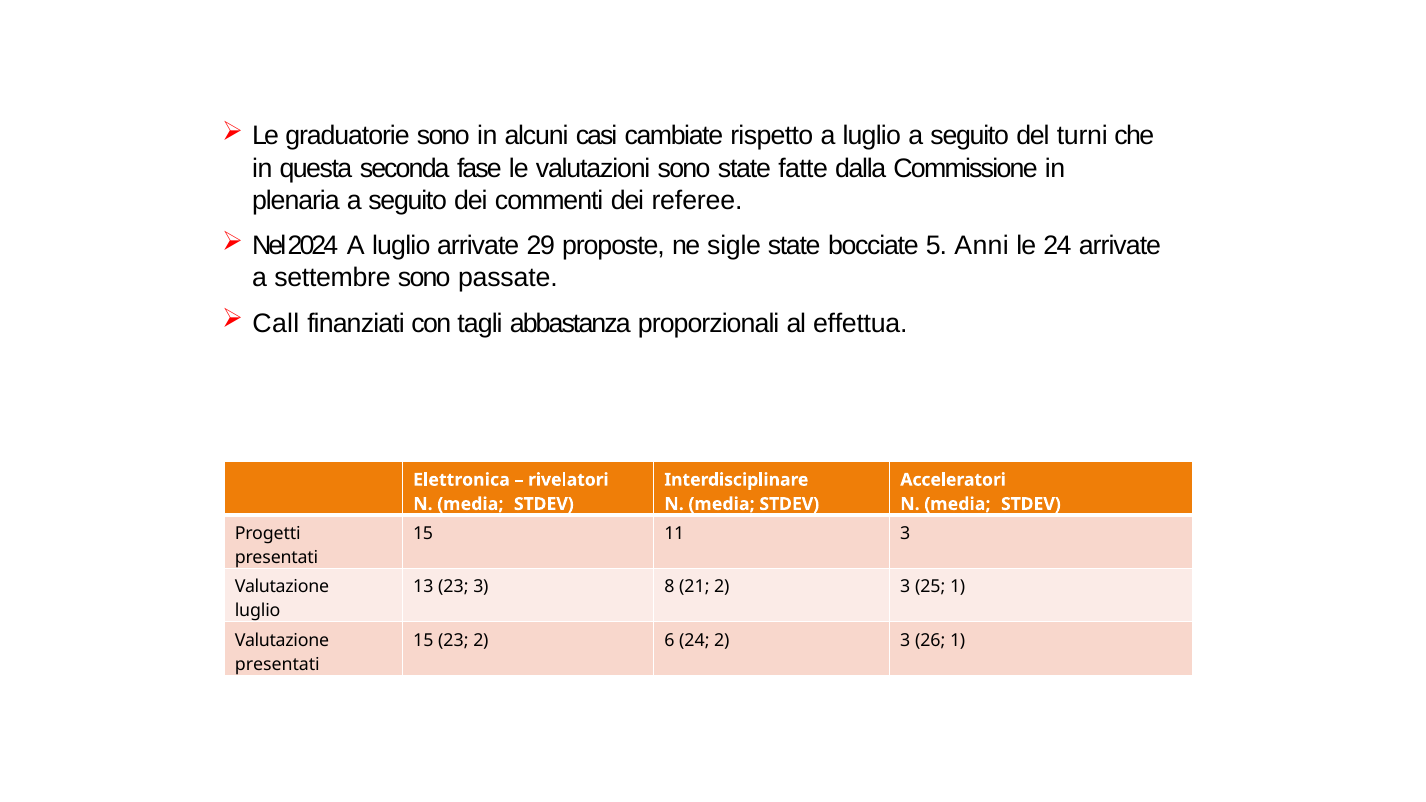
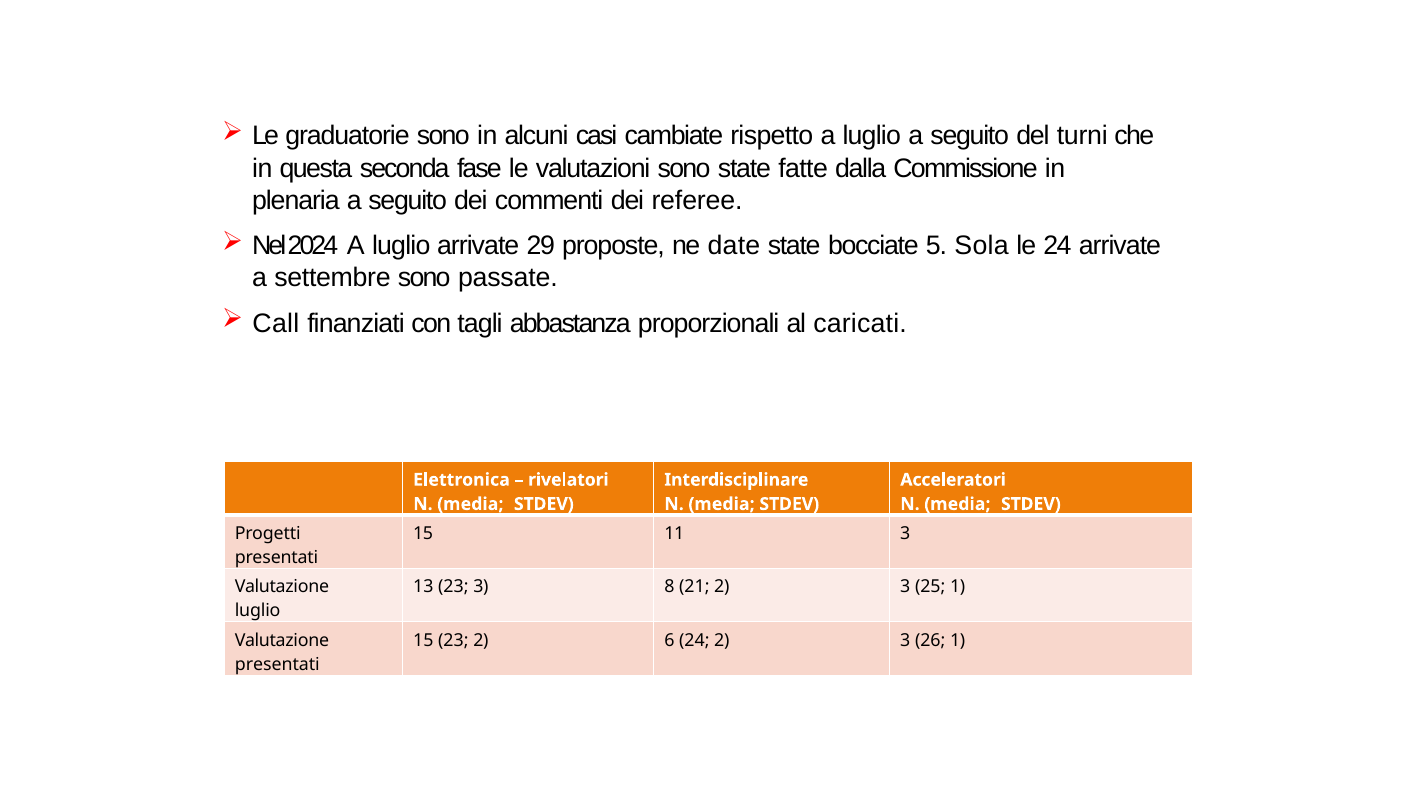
sigle: sigle -> date (734, 246)
Anni: Anni -> Sola (982, 246)
effettua: effettua -> caricati (860, 323)
